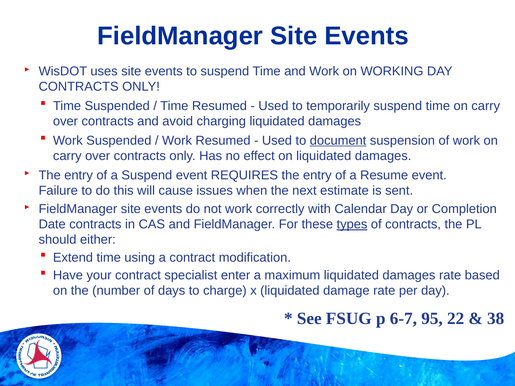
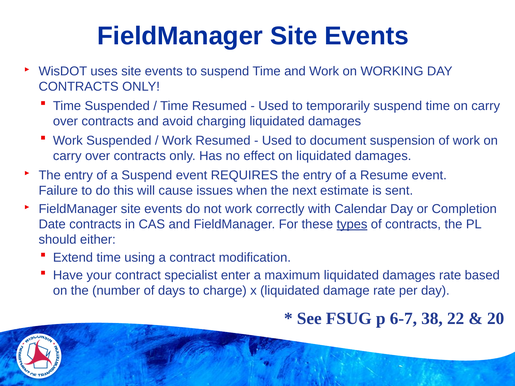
document underline: present -> none (338, 141)
95: 95 -> 38 (432, 319)
38: 38 -> 20 (496, 319)
